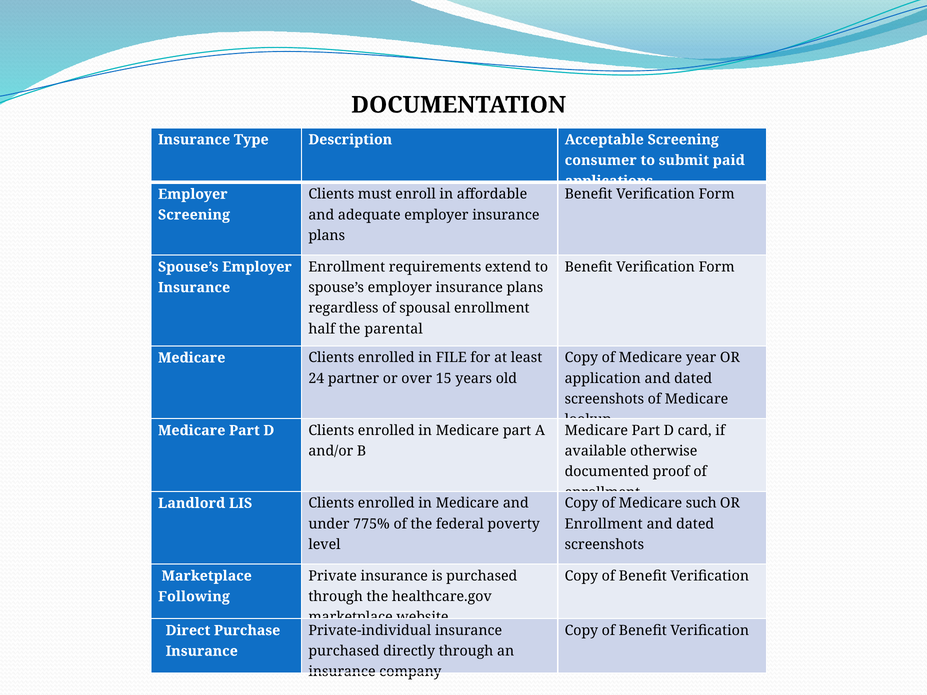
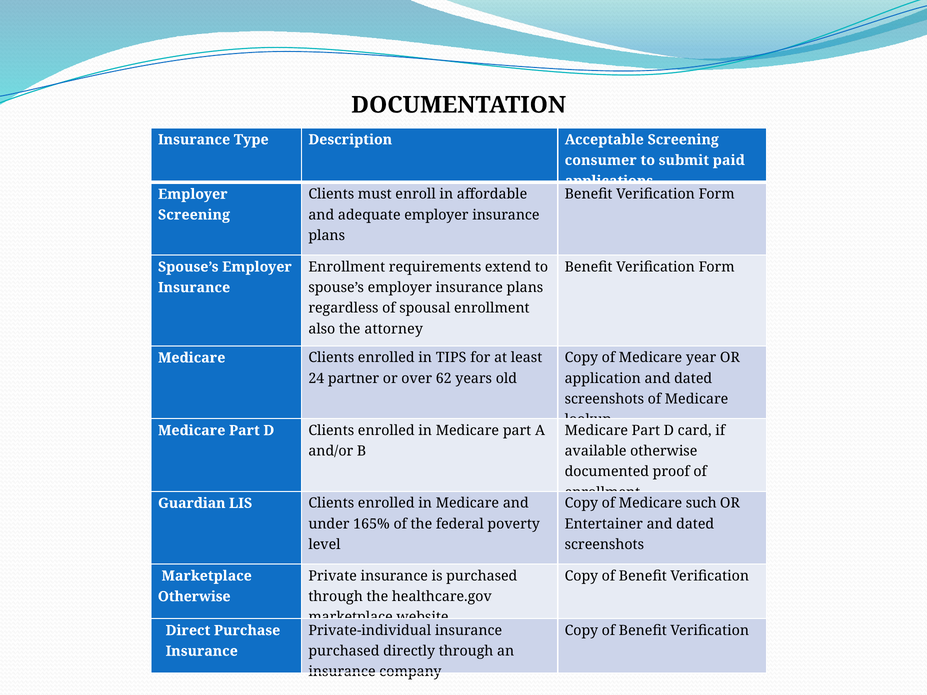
half: half -> also (322, 329)
parental: parental -> attorney (394, 329)
FILE: FILE -> TIPS (451, 358)
15: 15 -> 62 (444, 379)
Landlord: Landlord -> Guardian (192, 503)
775%: 775% -> 165% (371, 524)
Enrollment: Enrollment -> Entertainer (604, 524)
Following: Following -> Otherwise (194, 597)
